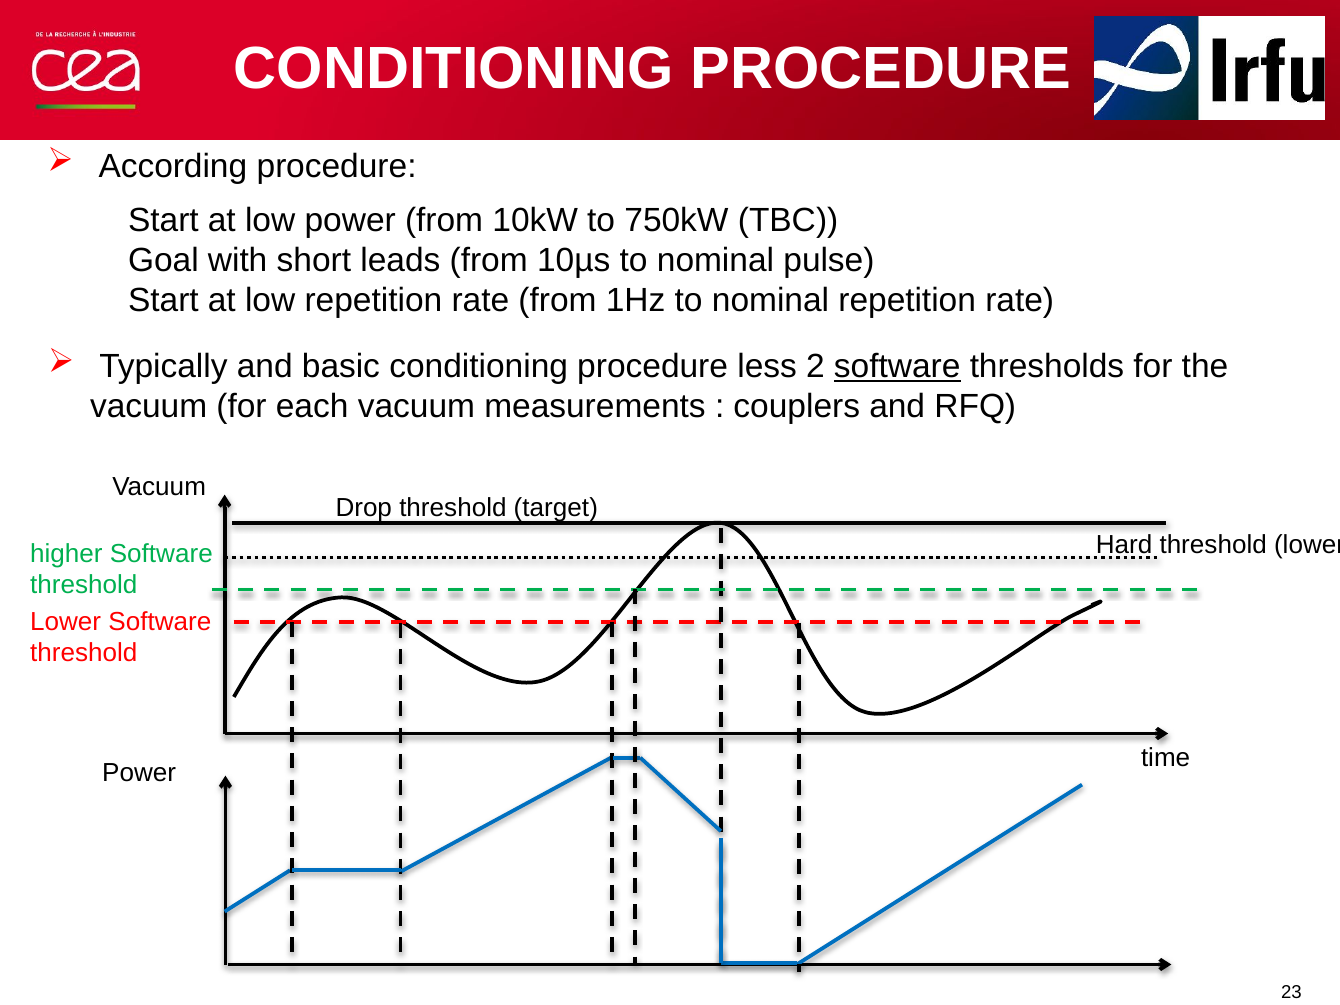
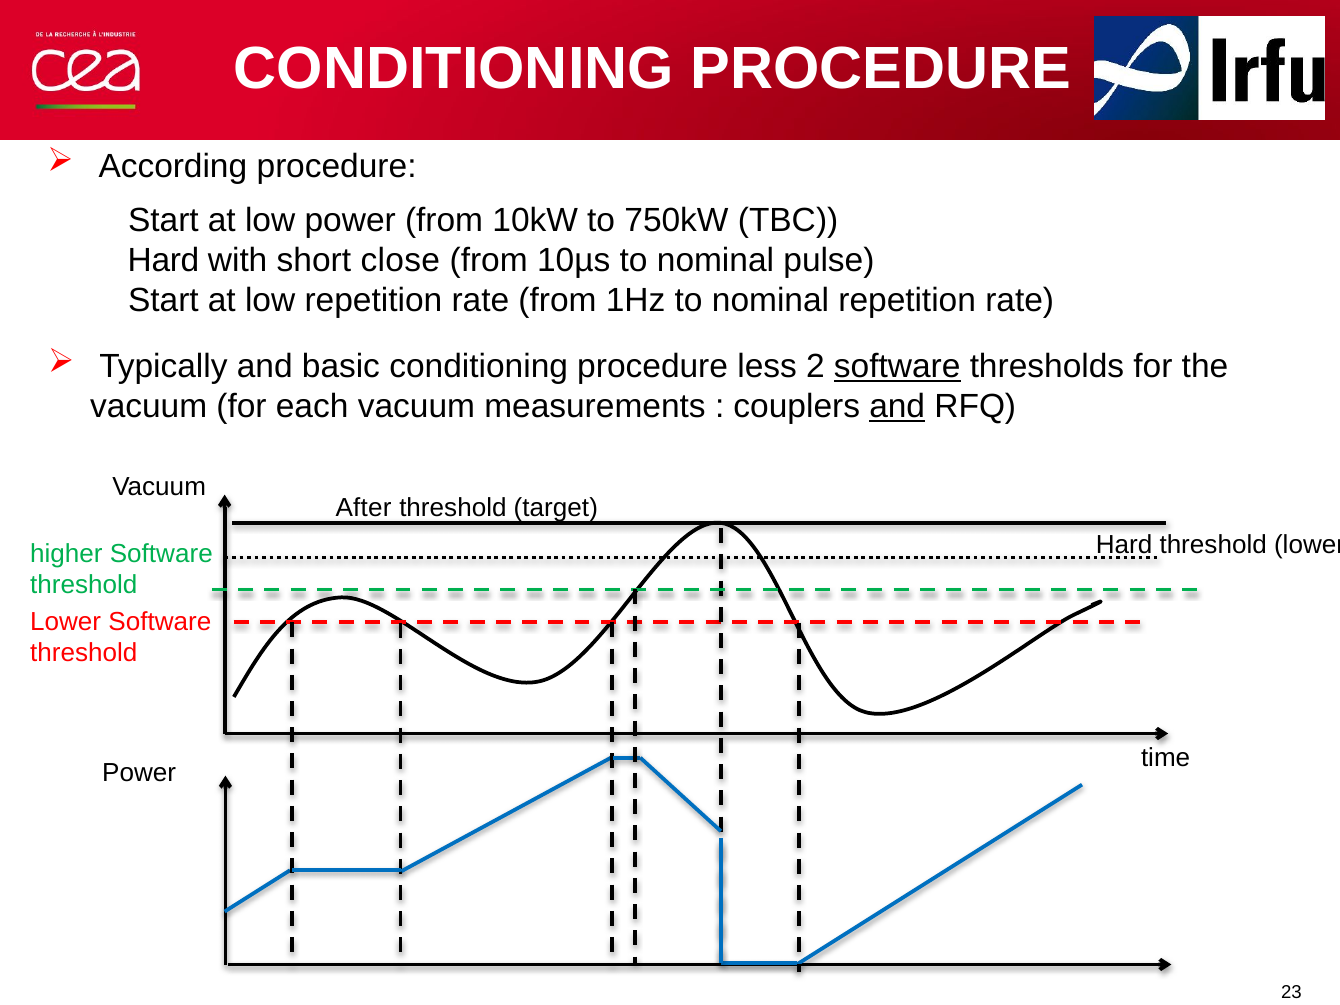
Goal: Goal -> Hard (164, 261)
leads: leads -> close (400, 261)
and underline: none -> present (897, 407)
Drop: Drop -> After (364, 508)
